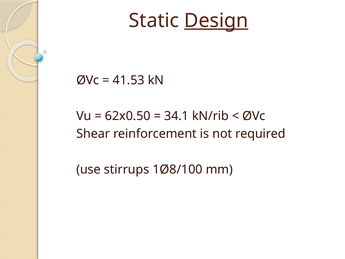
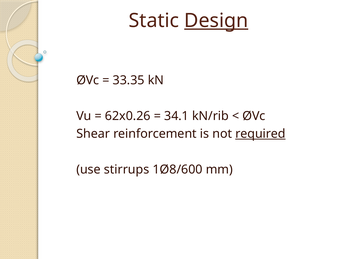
41.53: 41.53 -> 33.35 (129, 80)
62x0.50: 62x0.50 -> 62x0.26 (128, 116)
required underline: none -> present (260, 134)
1Ø8/100: 1Ø8/100 -> 1Ø8/600 (178, 169)
